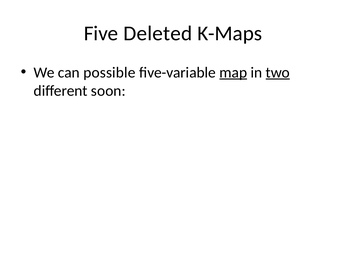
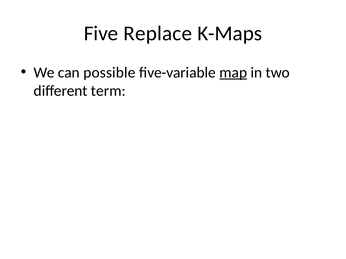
Deleted: Deleted -> Replace (158, 33)
two underline: present -> none (278, 73)
soon: soon -> term (108, 91)
